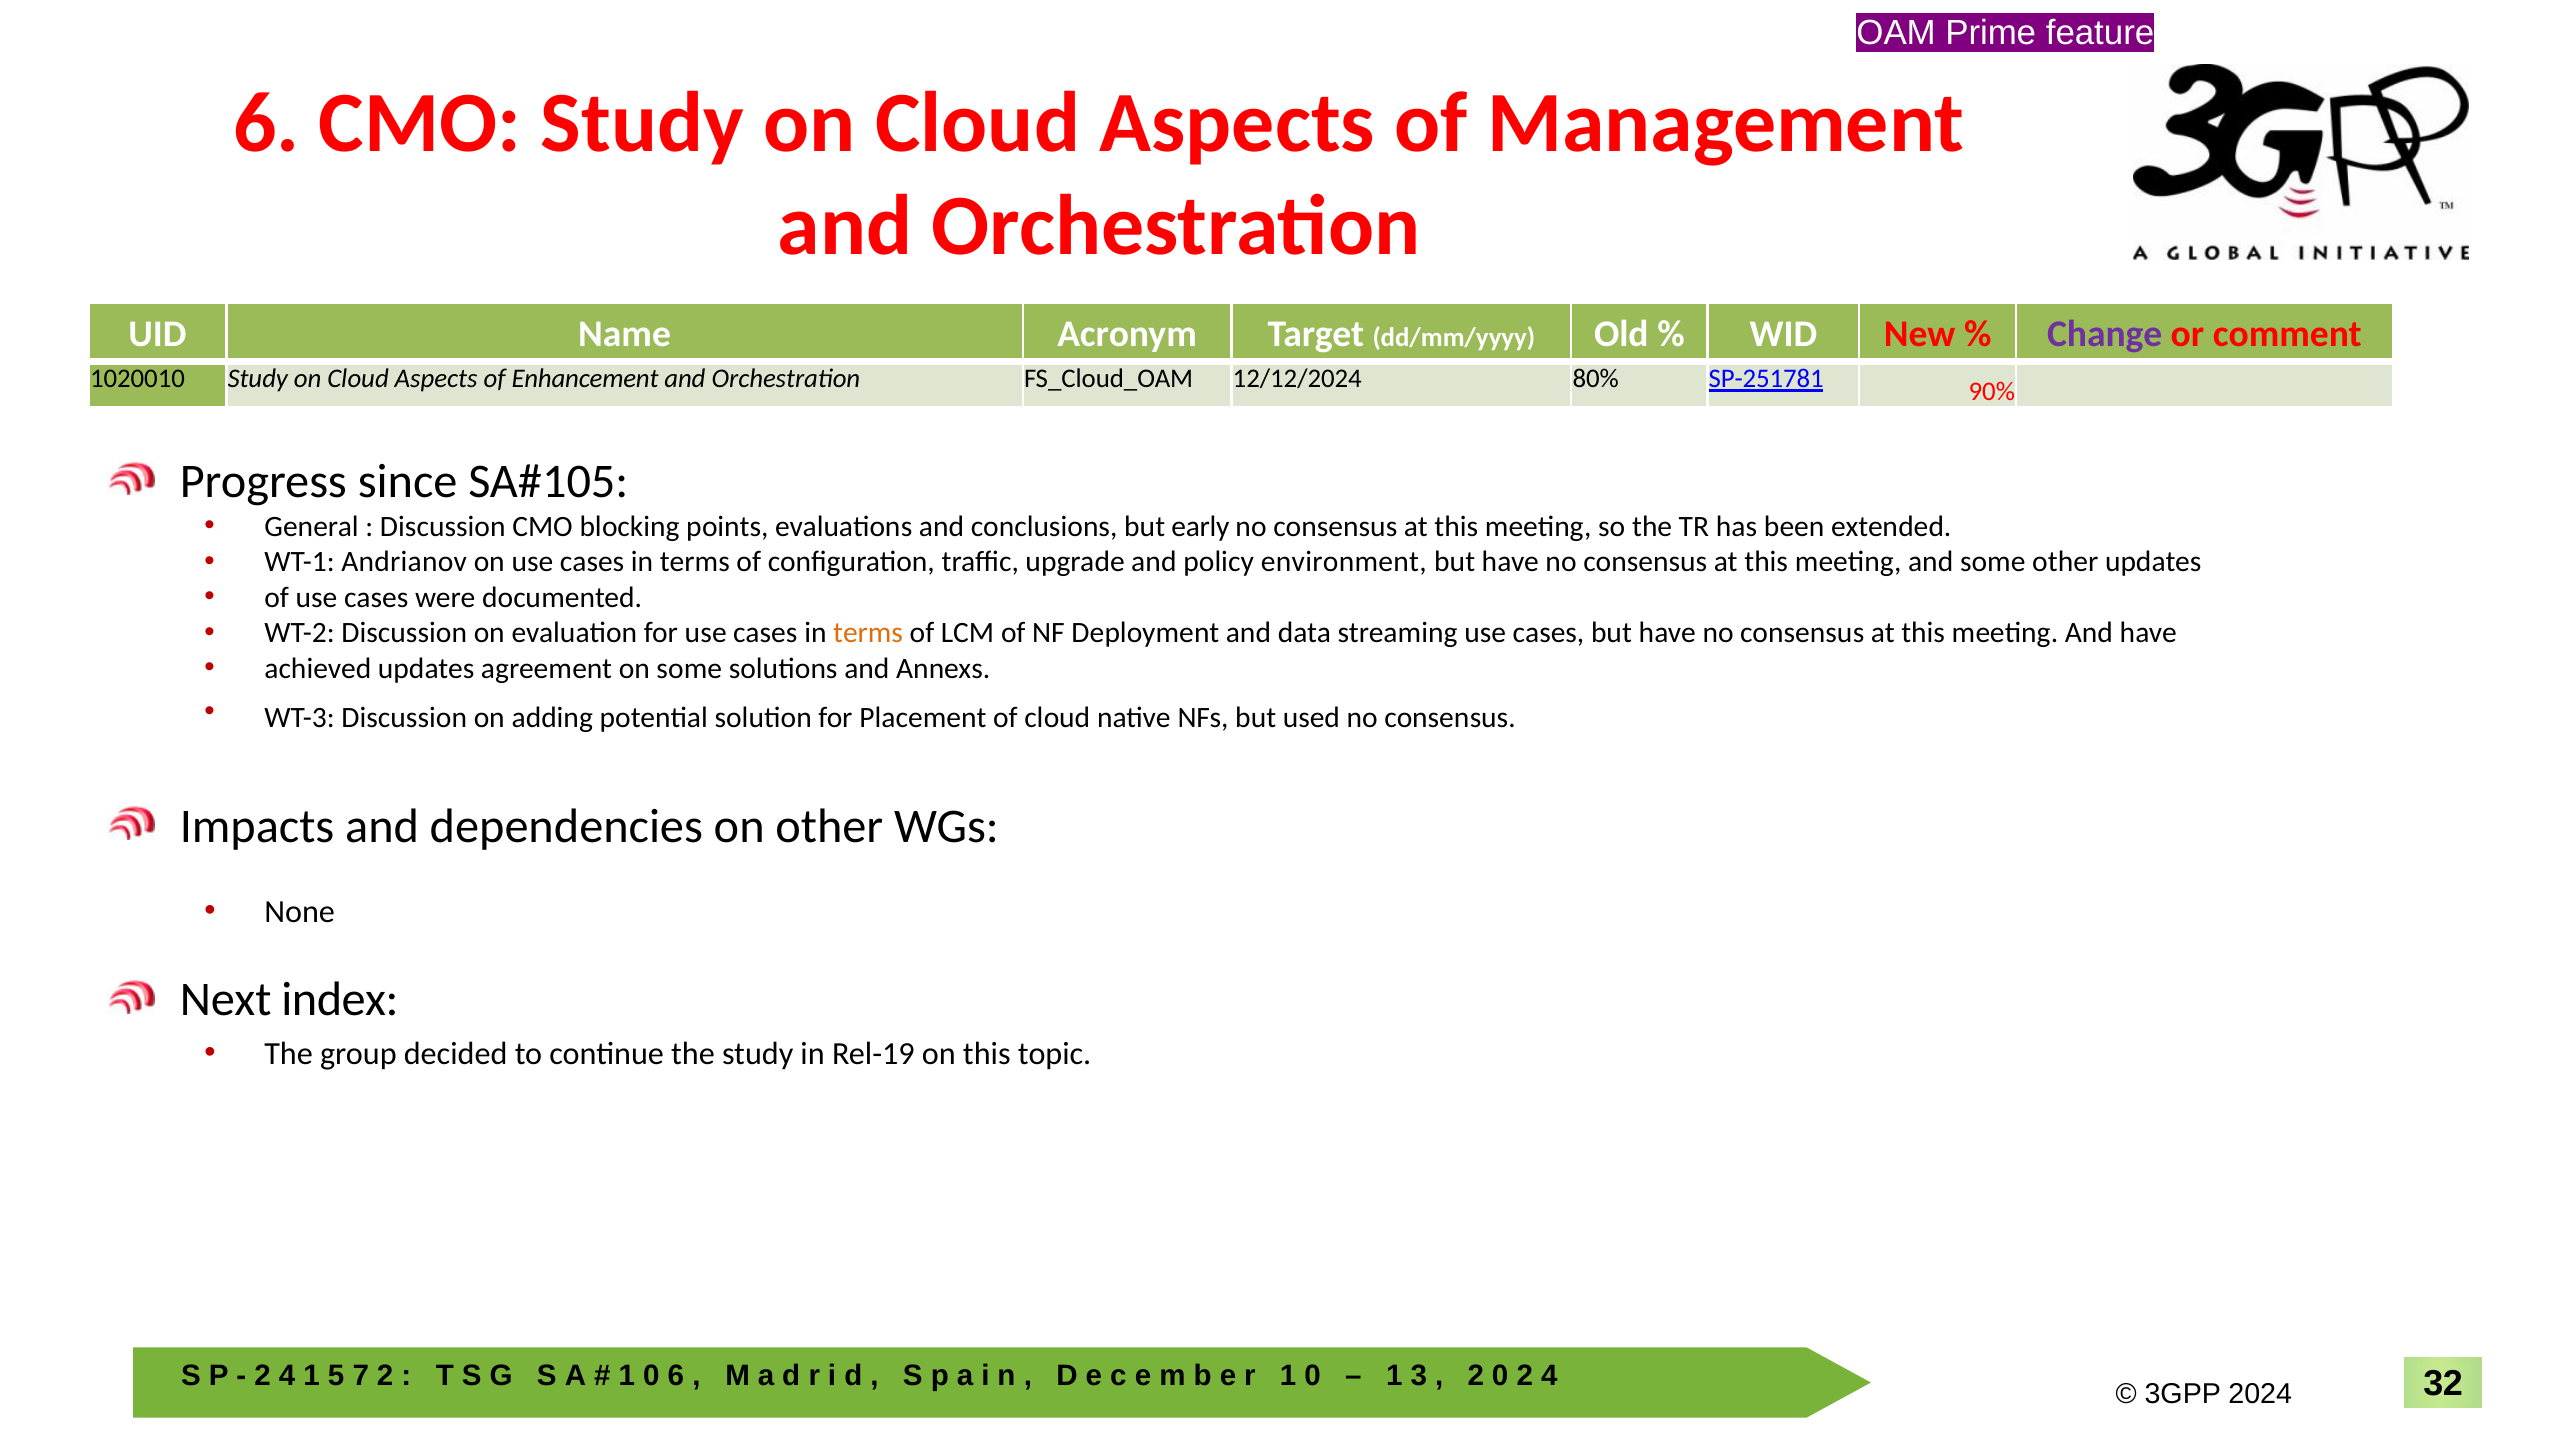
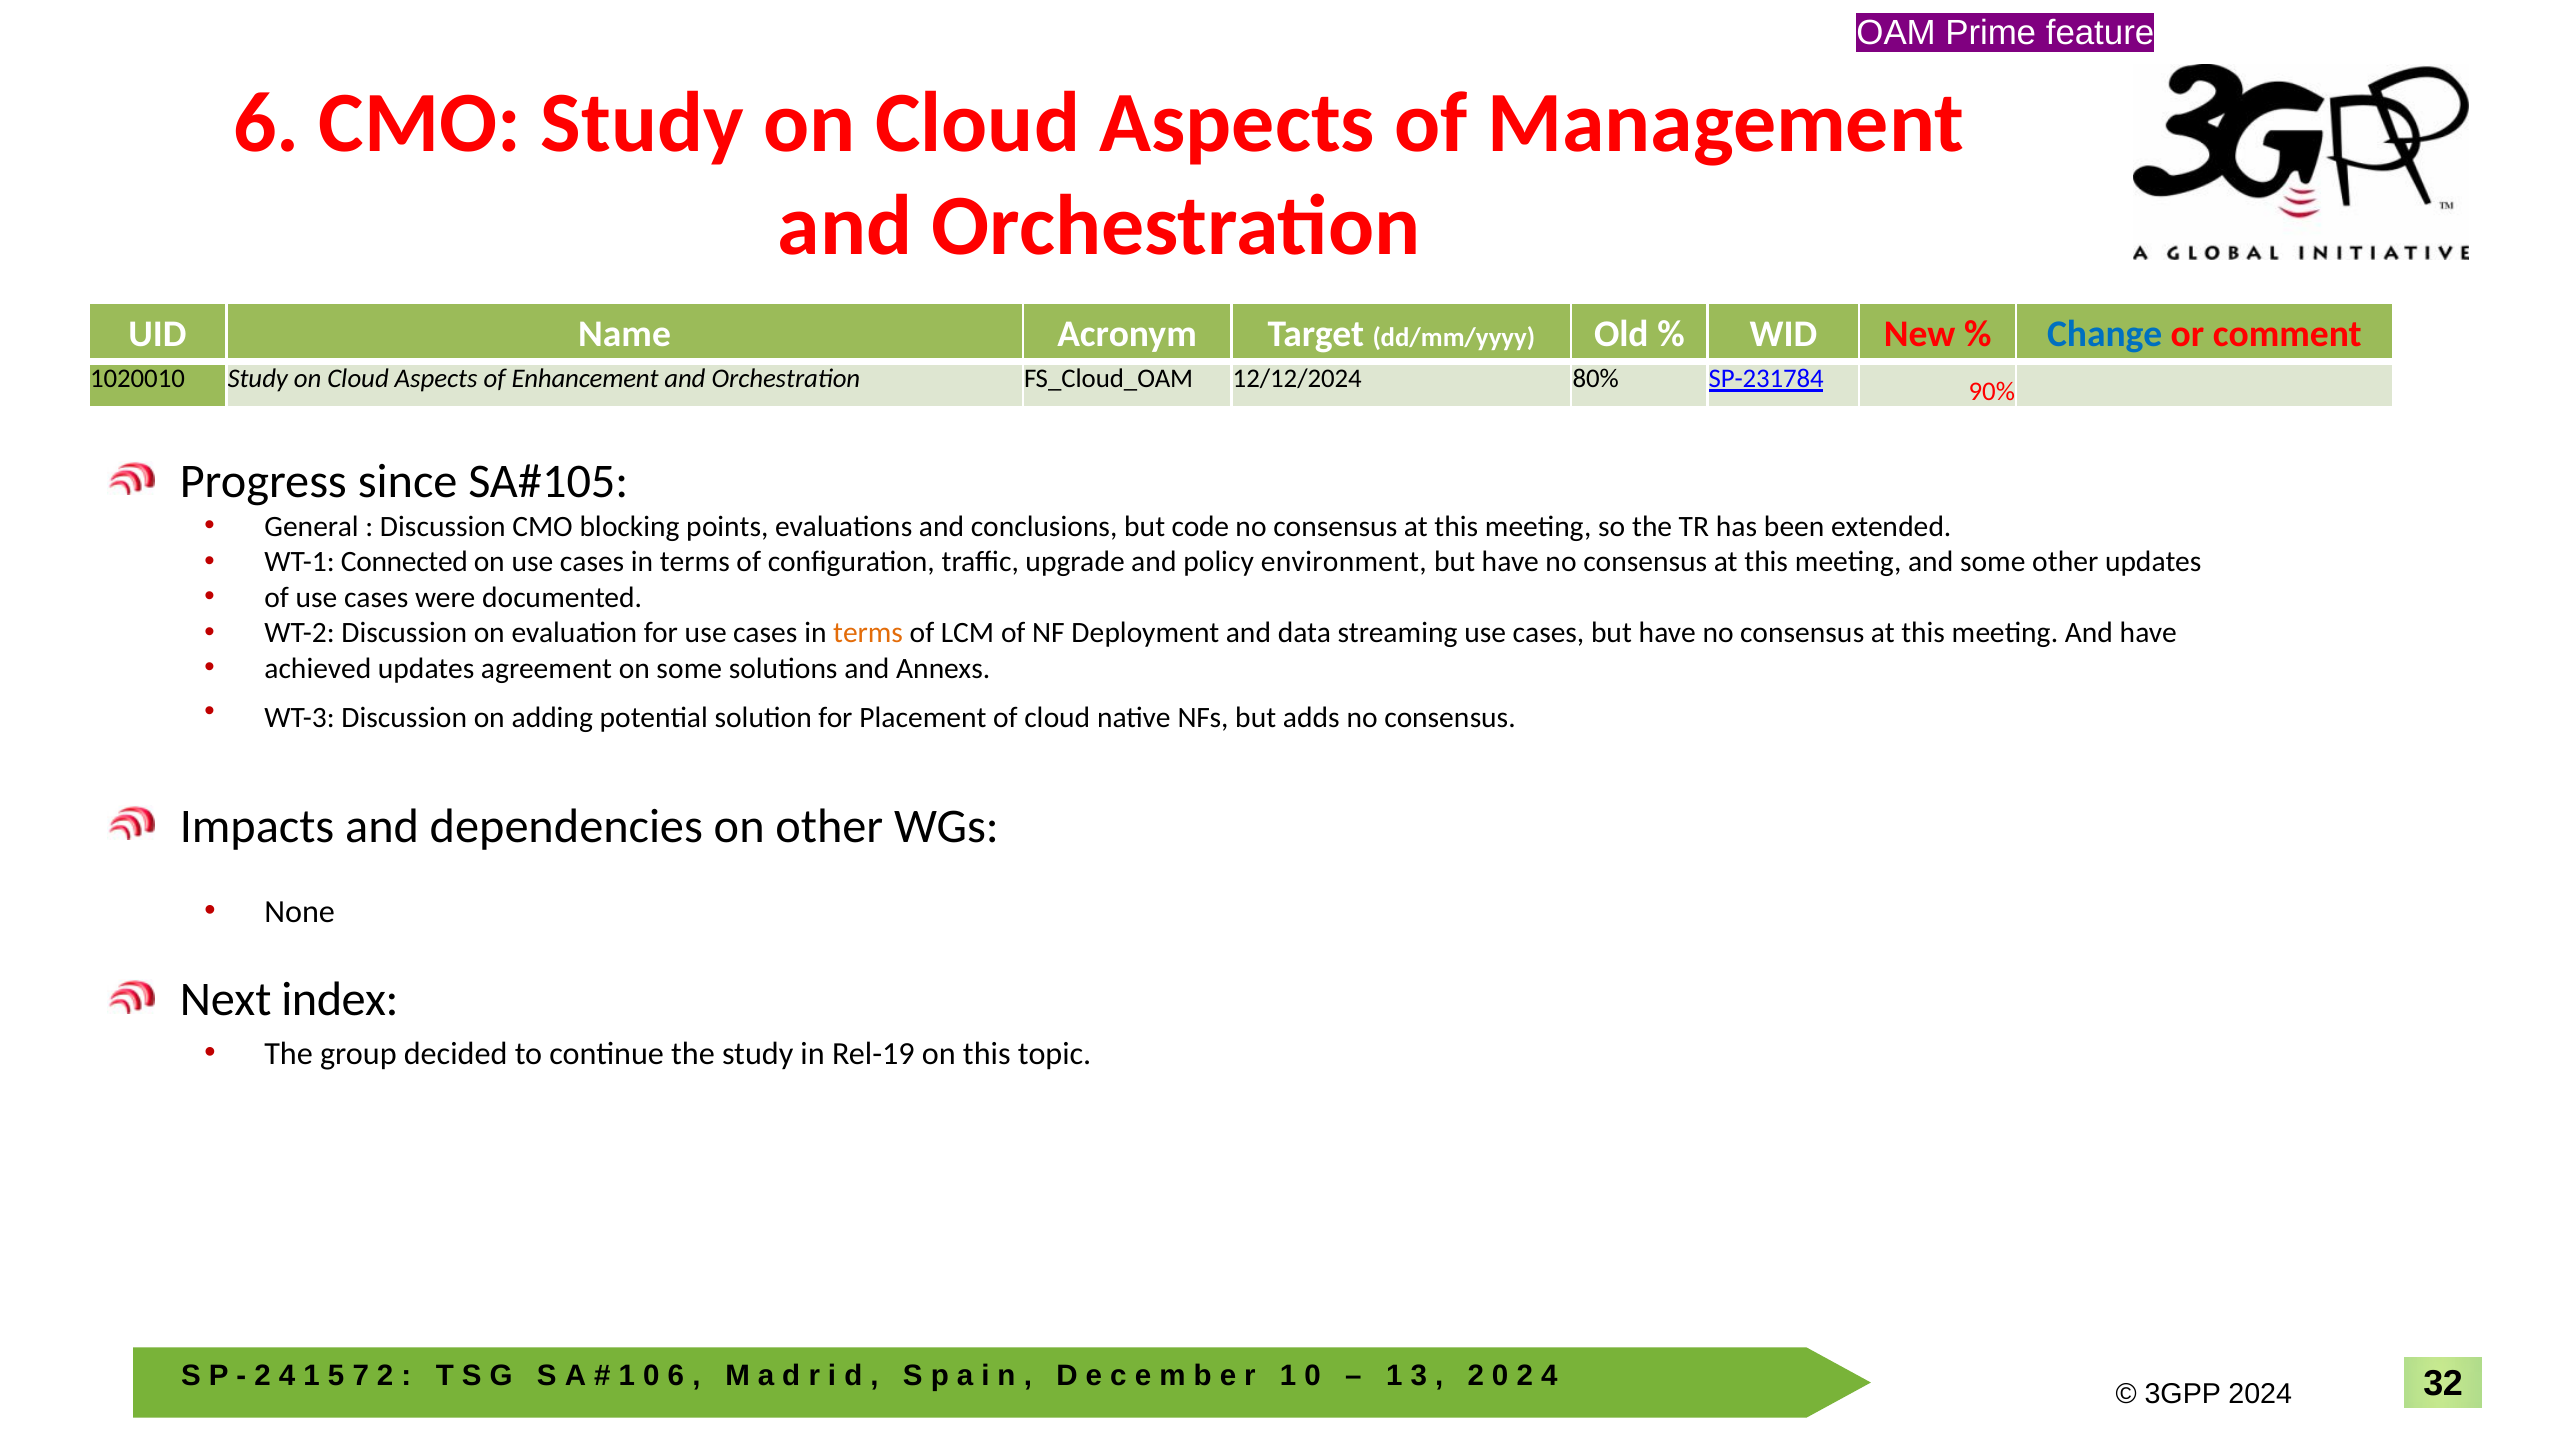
Change colour: purple -> blue (2105, 334)
SP-251781: SP-251781 -> SP-231784 (1766, 379)
early: early -> code (1200, 527)
Andrianov: Andrianov -> Connected (404, 562)
used: used -> adds (1311, 717)
